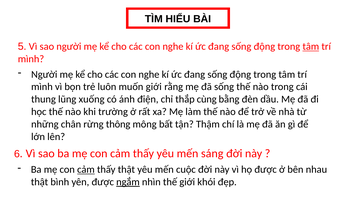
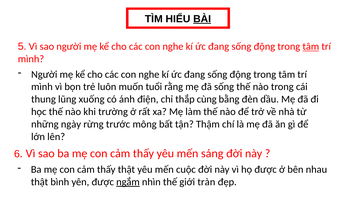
BÀI underline: none -> present (202, 19)
muốn giới: giới -> tuổi (154, 87)
chân: chân -> ngày (71, 124)
thông: thông -> trước (118, 124)
cảm underline: present -> none (86, 170)
khói: khói -> tràn (206, 182)
